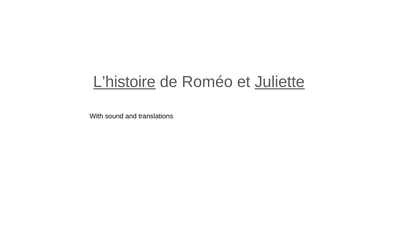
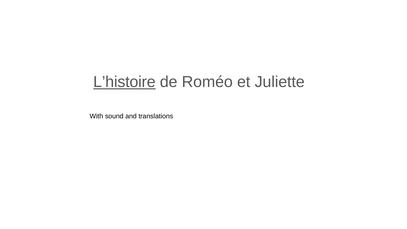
Juliette underline: present -> none (280, 82)
